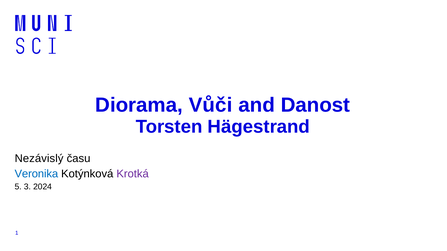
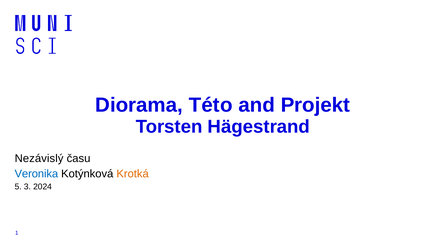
Vůči: Vůči -> Této (211, 105)
Danost: Danost -> Projekt (315, 105)
Krotká colour: purple -> orange (133, 174)
